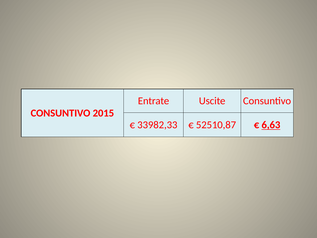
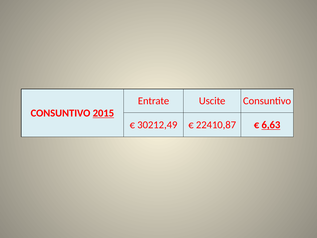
2015 underline: none -> present (103, 113)
33982,33: 33982,33 -> 30212,49 (157, 125)
52510,87: 52510,87 -> 22410,87 (216, 125)
